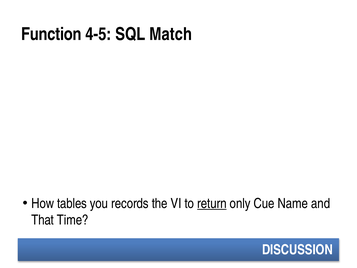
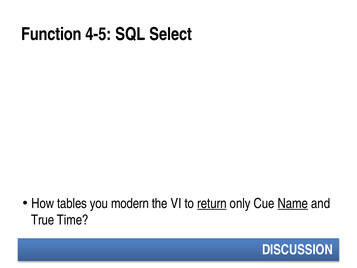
Match: Match -> Select (171, 34)
records: records -> modern (130, 203)
Name underline: none -> present (293, 203)
That: That -> True (43, 220)
